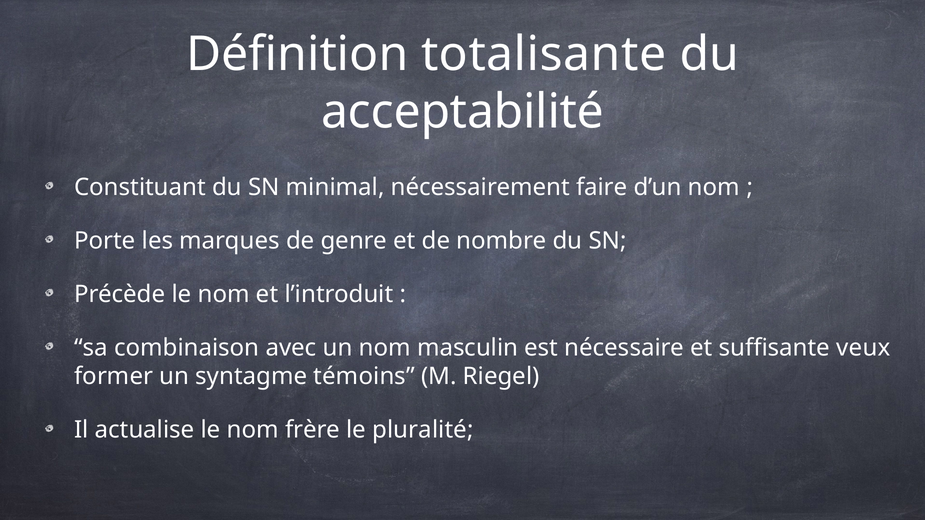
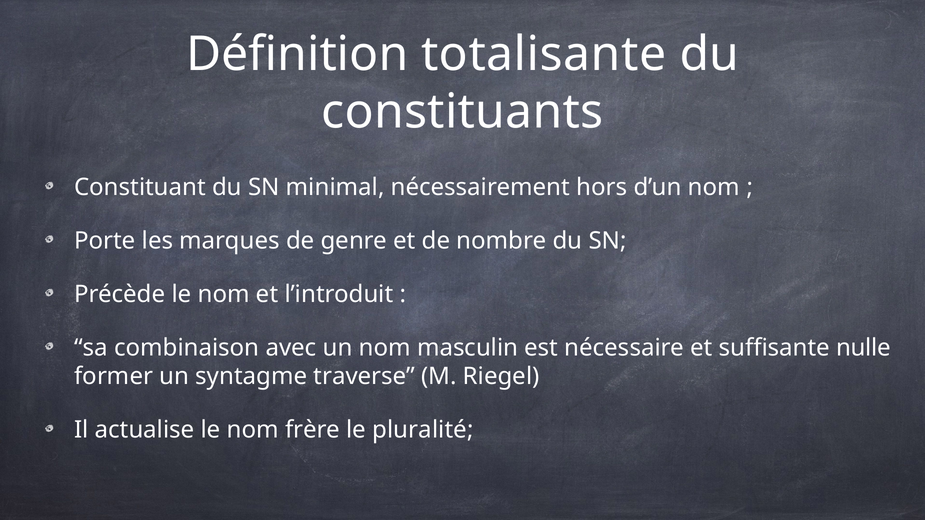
acceptabilité: acceptabilité -> constituants (462, 112)
faire: faire -> hors (602, 187)
veux: veux -> nulle (864, 348)
témoins: témoins -> traverse (364, 377)
